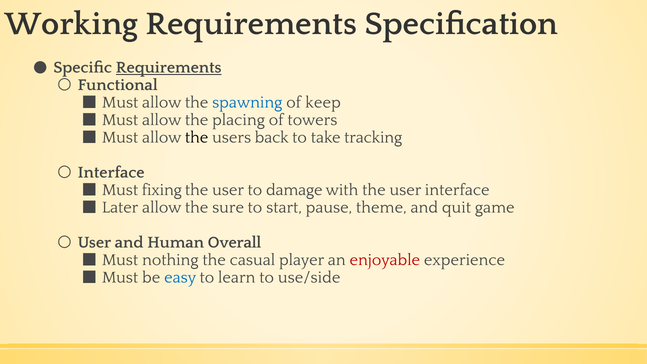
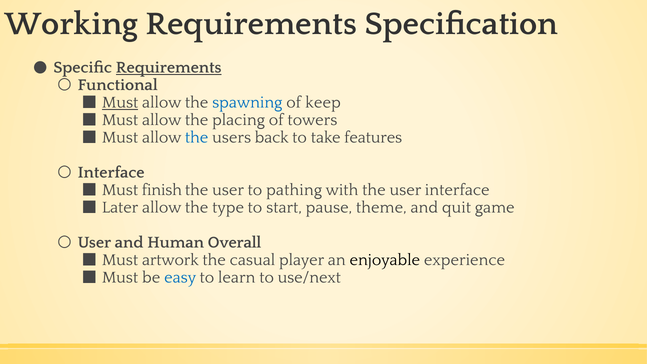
Must underline: none -> present (120, 103)
the colour: black -> blue (197, 137)
tracking: tracking -> features (373, 137)
fixing: fixing -> finish (162, 190)
damage: damage -> pathing (294, 190)
sure: sure -> type (228, 207)
nothing: nothing -> artwork (170, 260)
enjoyable colour: red -> black (385, 260)
use/side: use/side -> use/next (309, 277)
